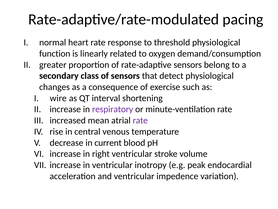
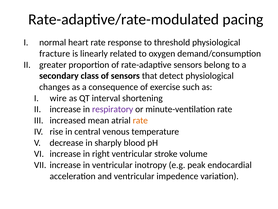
function: function -> fracture (55, 53)
rate colour: purple -> orange (140, 120)
current: current -> sharply (108, 142)
